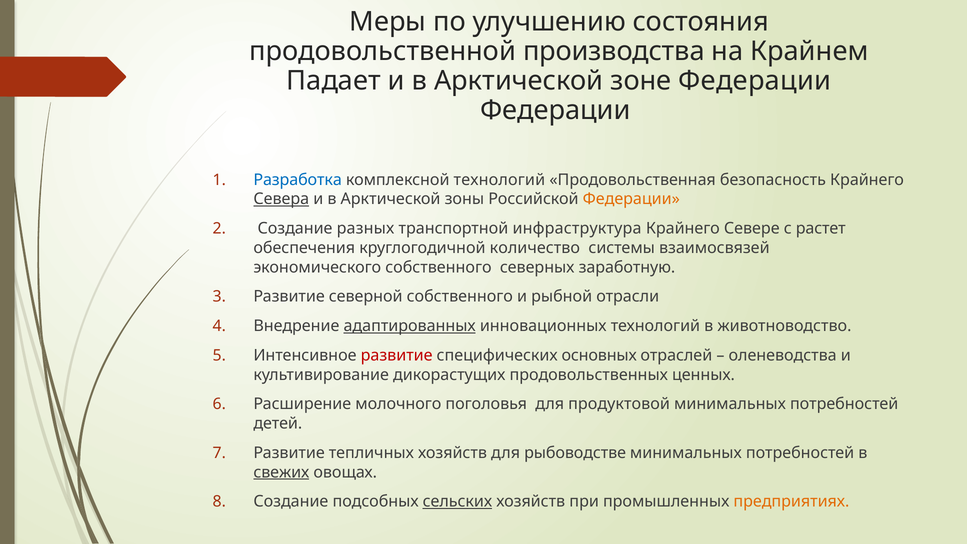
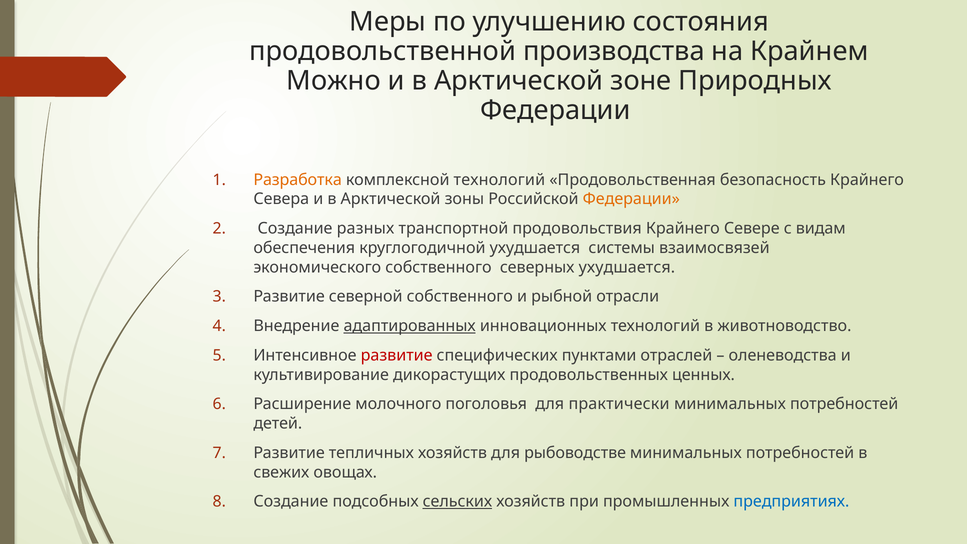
Падает: Падает -> Можно (334, 81)
зоне Федерации: Федерации -> Природных (755, 81)
Разработка colour: blue -> orange (298, 180)
Севера underline: present -> none (281, 199)
инфраструктура: инфраструктура -> продовольствия (577, 229)
растет: растет -> видам (821, 229)
круглогодичной количество: количество -> ухудшается (535, 248)
северных заработную: заработную -> ухудшается (627, 267)
основных: основных -> пунктами (599, 355)
продуктовой: продуктовой -> практически (619, 404)
свежих underline: present -> none (281, 472)
предприятиях colour: orange -> blue (791, 502)
